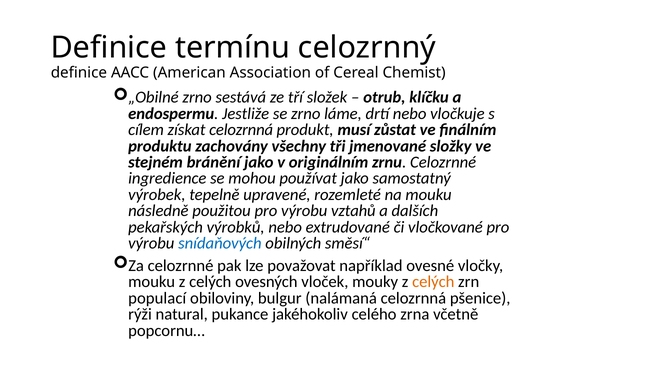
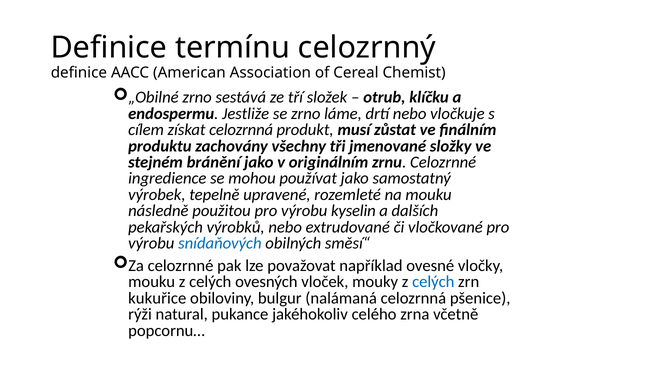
vztahů: vztahů -> kyselin (353, 211)
celých colour: orange -> blue (433, 282)
populací: populací -> kukuřice (157, 298)
